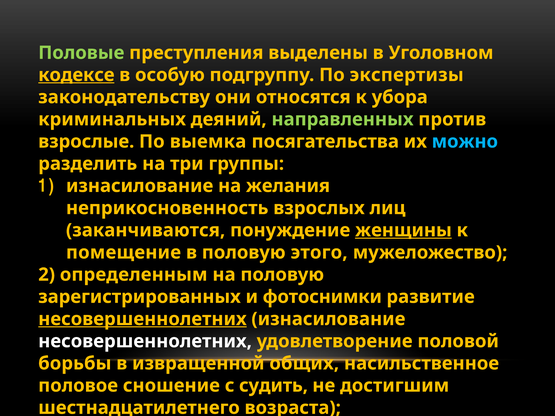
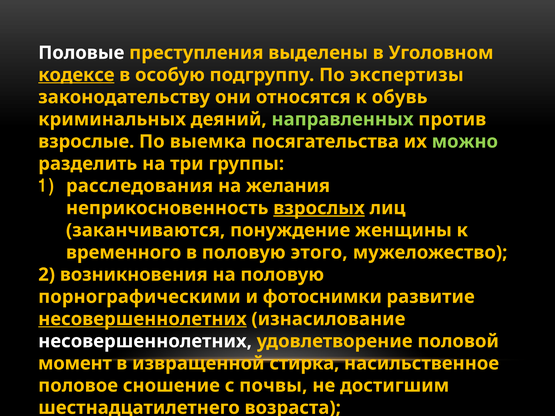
Половые colour: light green -> white (81, 53)
убора: убора -> обувь (400, 97)
можно colour: light blue -> light green (465, 142)
изнасилование: изнасилование -> расследования (140, 186)
взрослых underline: none -> present (319, 208)
женщины underline: present -> none (403, 230)
помещение: помещение -> временного (124, 253)
определенным: определенным -> возникновения (134, 275)
зарегистрированных: зарегистрированных -> порнографическими (139, 297)
борьбы: борьбы -> момент (75, 364)
общих: общих -> стирка (304, 364)
судить: судить -> почвы (273, 386)
